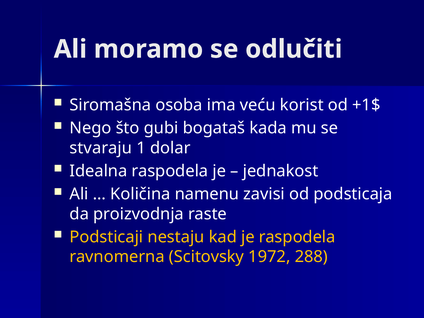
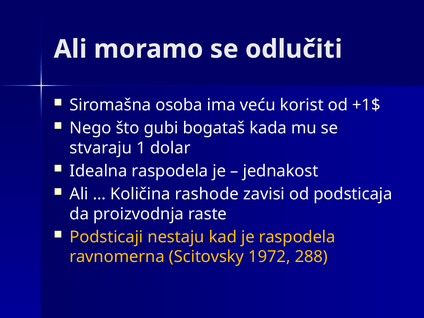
namenu: namenu -> rashode (207, 194)
